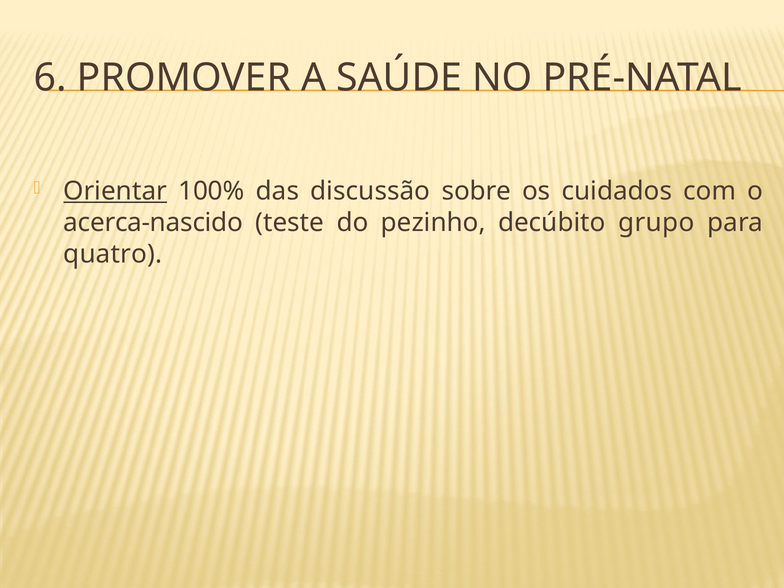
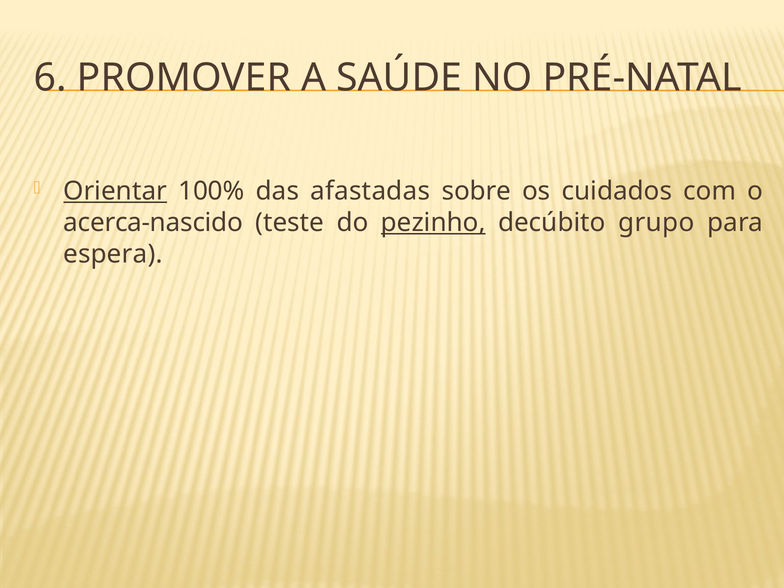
discussão: discussão -> afastadas (370, 191)
pezinho underline: none -> present (433, 223)
quatro: quatro -> espera (113, 254)
